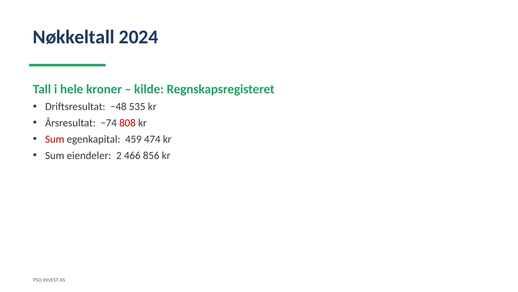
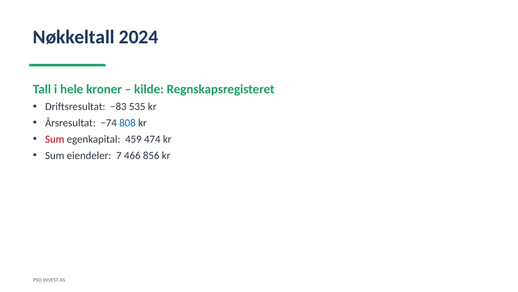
−48: −48 -> −83 (118, 107)
808 colour: red -> blue (127, 123)
2: 2 -> 7 (119, 155)
